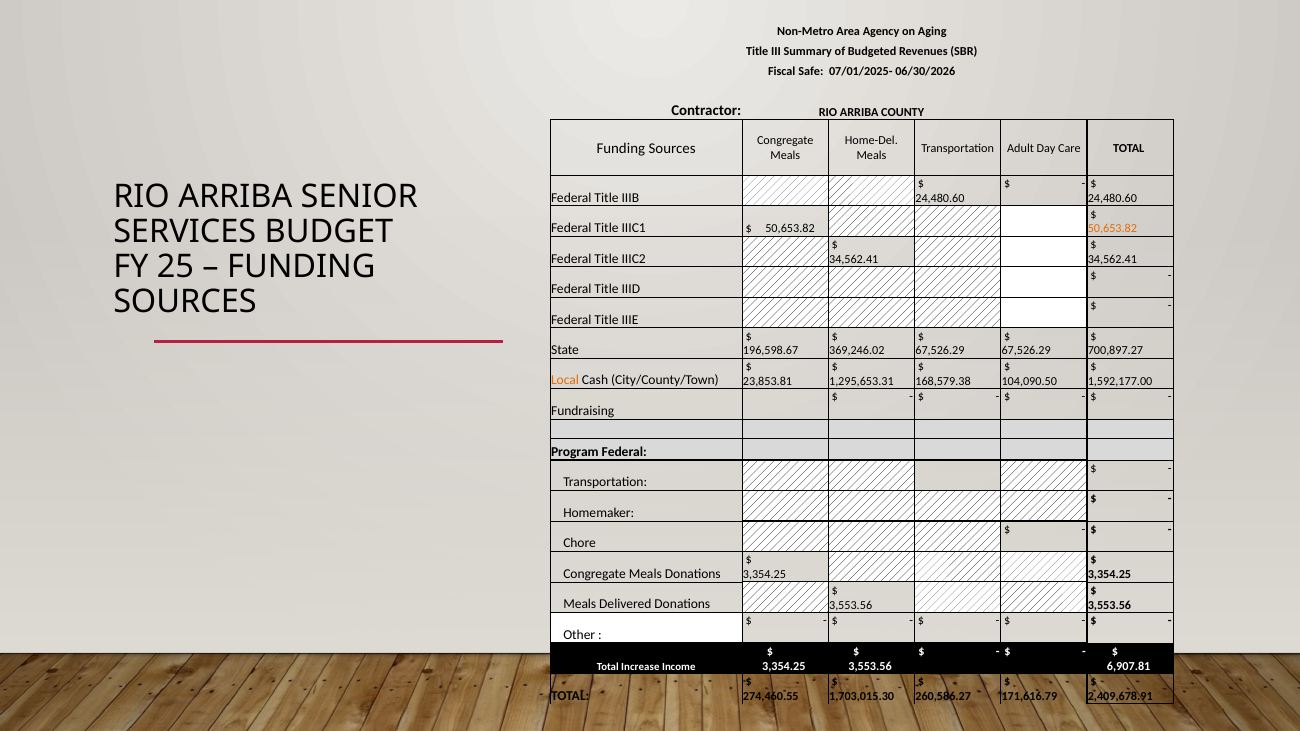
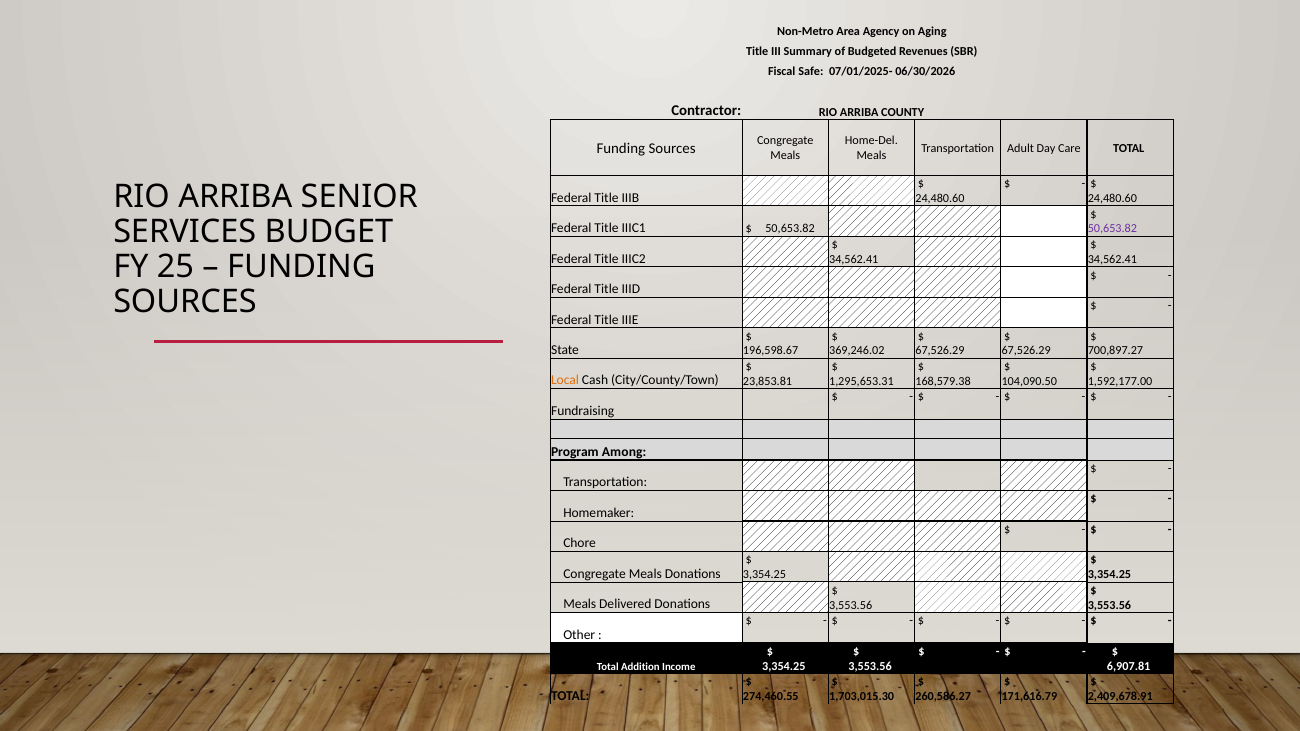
50,653.82 colour: orange -> purple (1112, 229)
Program Federal: Federal -> Among (624, 452)
Increase: Increase -> Addition (640, 667)
